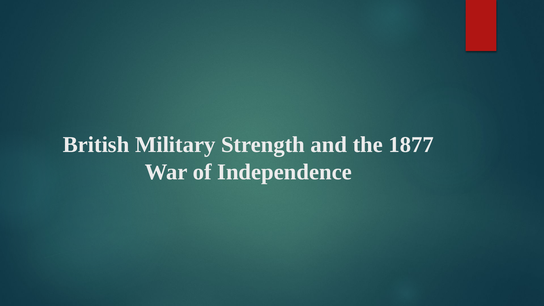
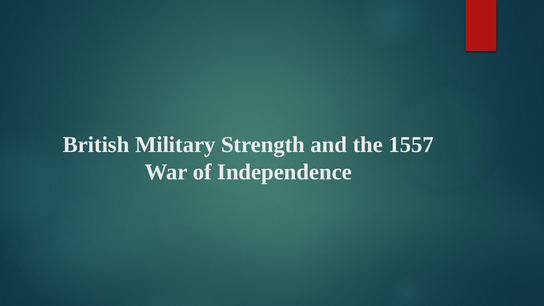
1877: 1877 -> 1557 (411, 145)
